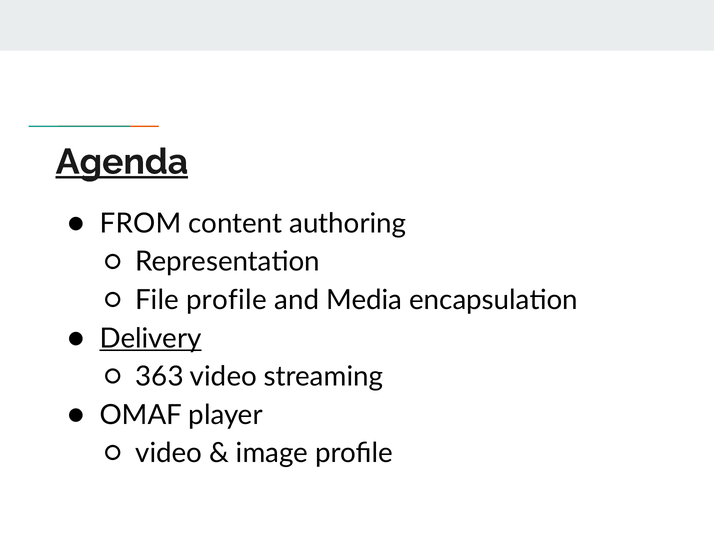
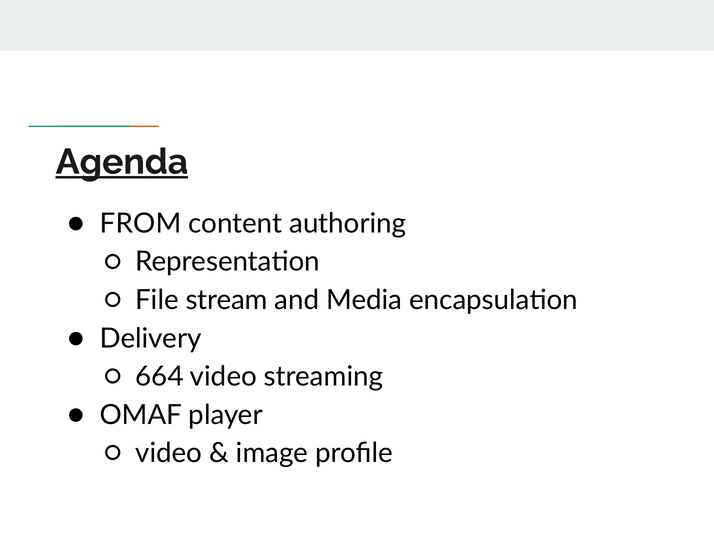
File profile: profile -> stream (227, 300)
Delivery underline: present -> none (151, 339)
363: 363 -> 664 (159, 377)
